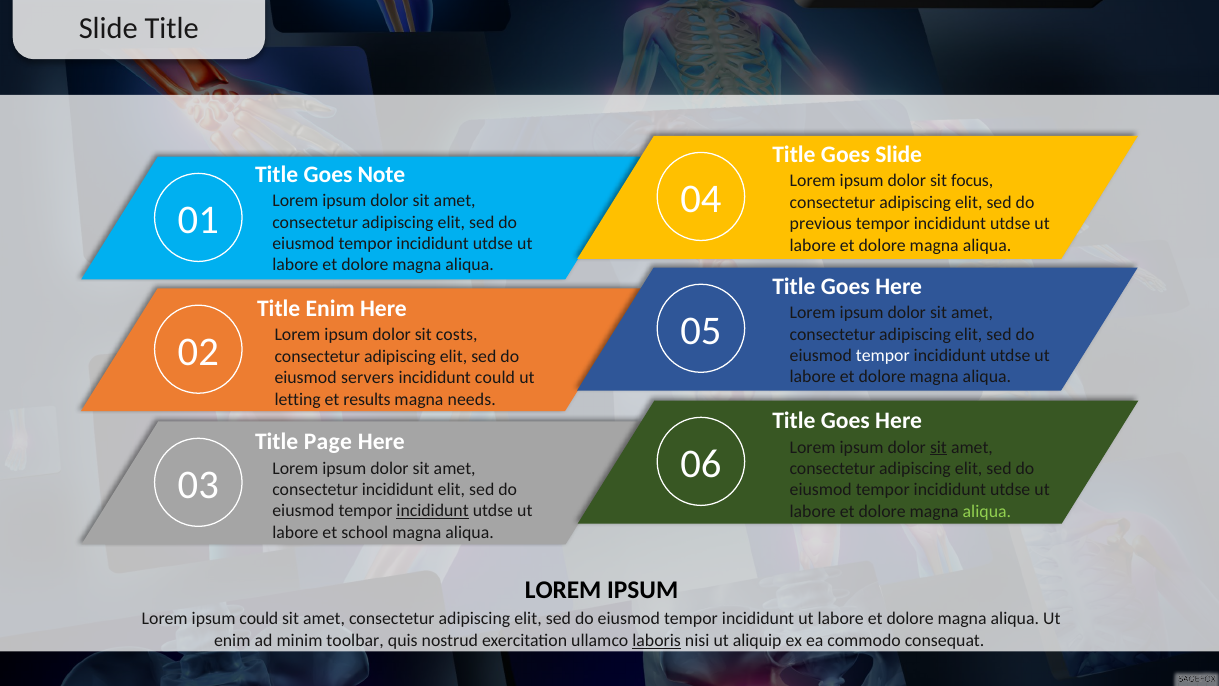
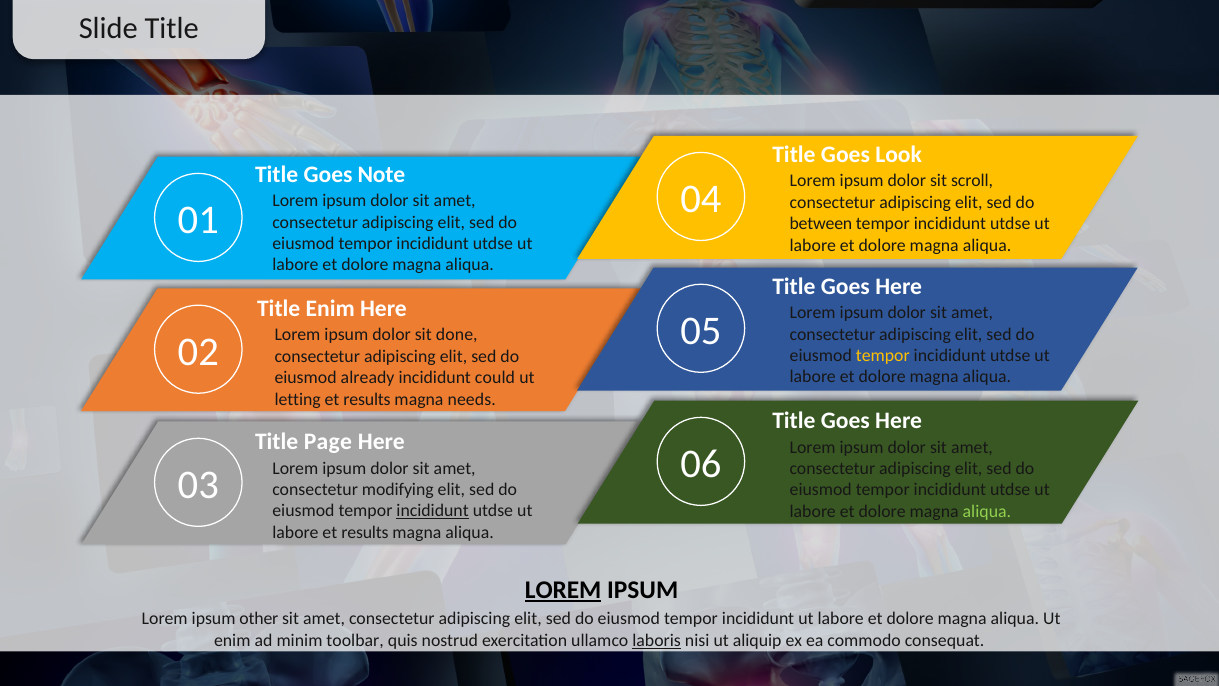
Goes Slide: Slide -> Look (899, 155)
focus: focus -> scroll (972, 181)
previous: previous -> between (821, 224)
costs: costs -> done (457, 335)
tempor colour: white -> yellow (883, 355)
servers: servers -> already (368, 378)
sit underline: present -> none (938, 447)
consectetur incididunt: incididunt -> modifying (398, 489)
labore et school: school -> results (365, 532)
LOREM underline: none -> present (563, 590)
ipsum could: could -> other (259, 619)
